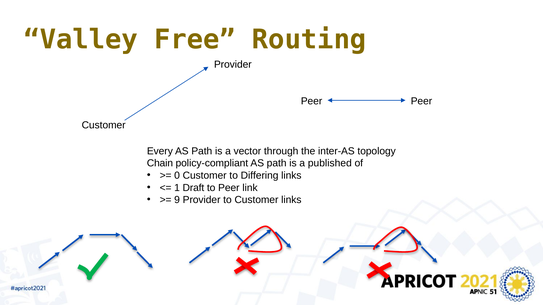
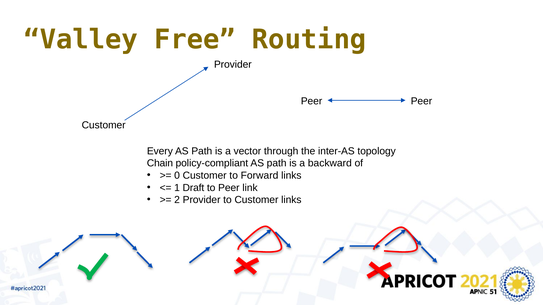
published: published -> backward (330, 164)
Differing: Differing -> Forward (260, 176)
9: 9 -> 2 (177, 200)
